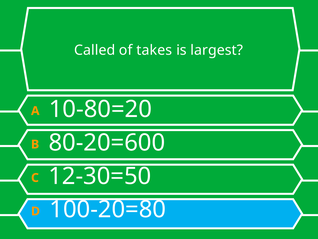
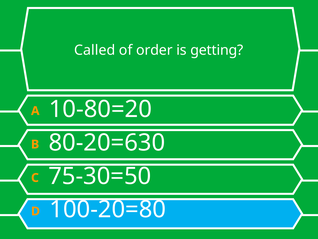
takes: takes -> order (154, 50)
largest: largest -> getting (217, 50)
80-20=600: 80-20=600 -> 80-20=630 (107, 142)
12-30=50: 12-30=50 -> 75-30=50 (100, 176)
